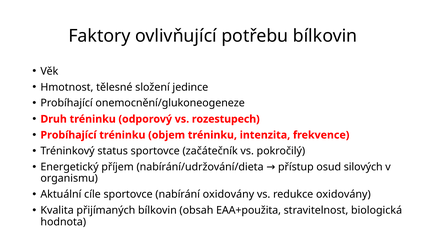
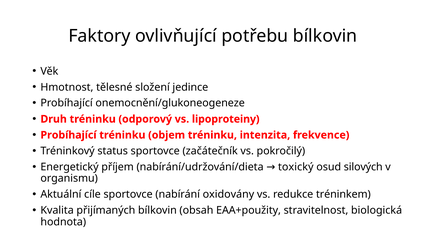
rozestupech: rozestupech -> lipoproteiny (226, 119)
přístup: přístup -> toxický (296, 167)
redukce oxidovány: oxidovány -> tréninkem (343, 194)
EAA+použita: EAA+použita -> EAA+použity (249, 210)
